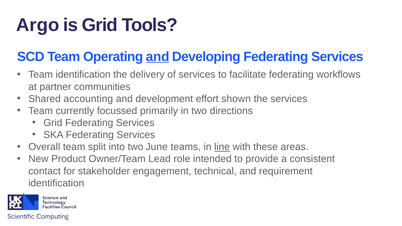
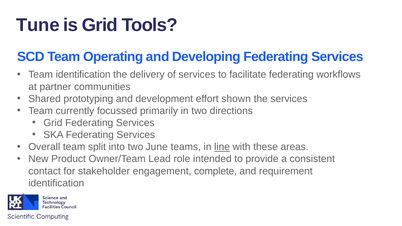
Argo: Argo -> Tune (38, 25)
and underline: present -> none (158, 57)
accounting: accounting -> prototyping (88, 99)
technical: technical -> complete (215, 171)
